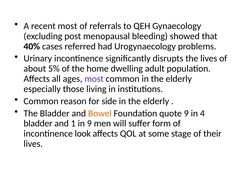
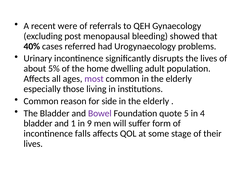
recent most: most -> were (68, 26)
Bowel colour: orange -> purple (100, 113)
quote 9: 9 -> 5 (186, 113)
look: look -> falls (83, 133)
